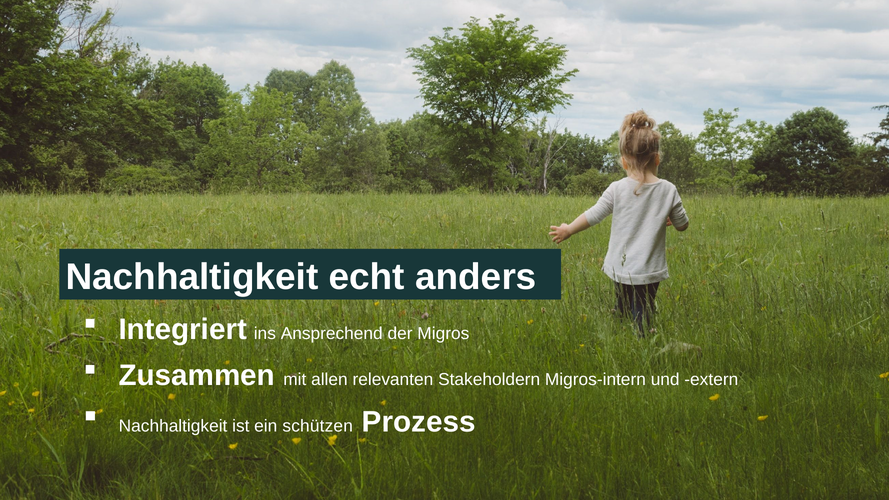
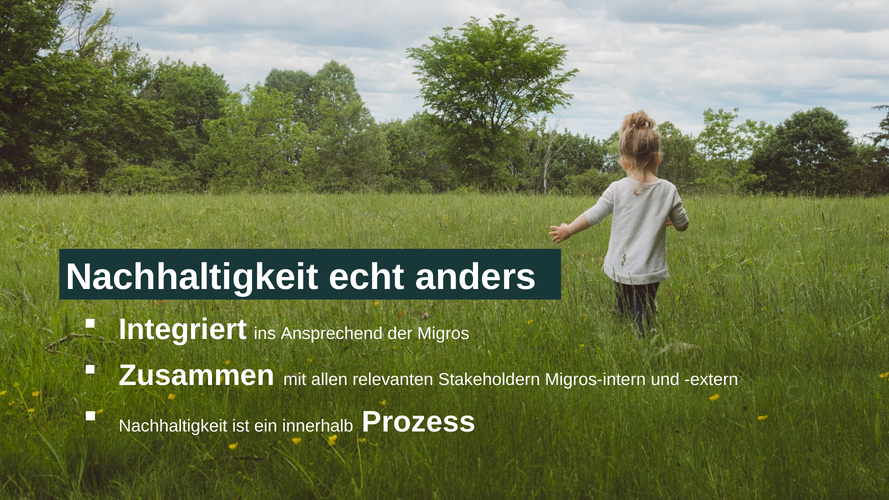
schützen: schützen -> innerhalb (318, 426)
